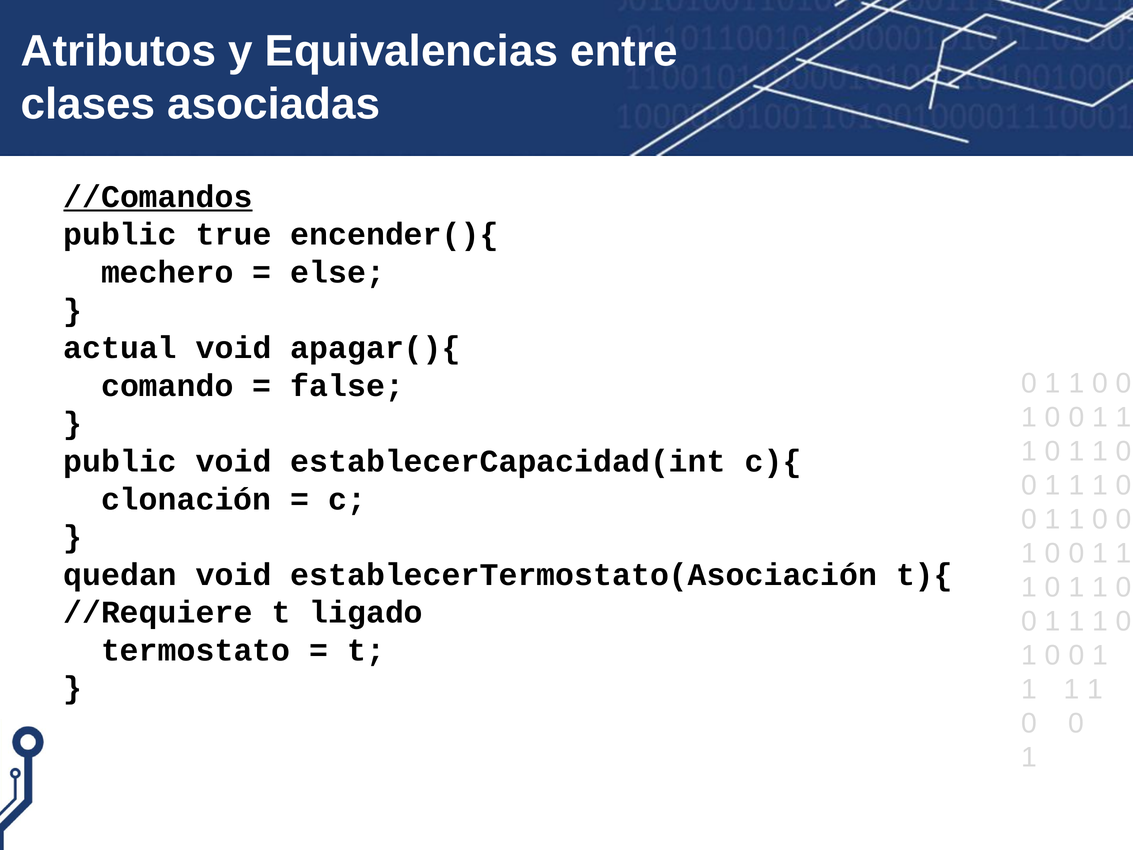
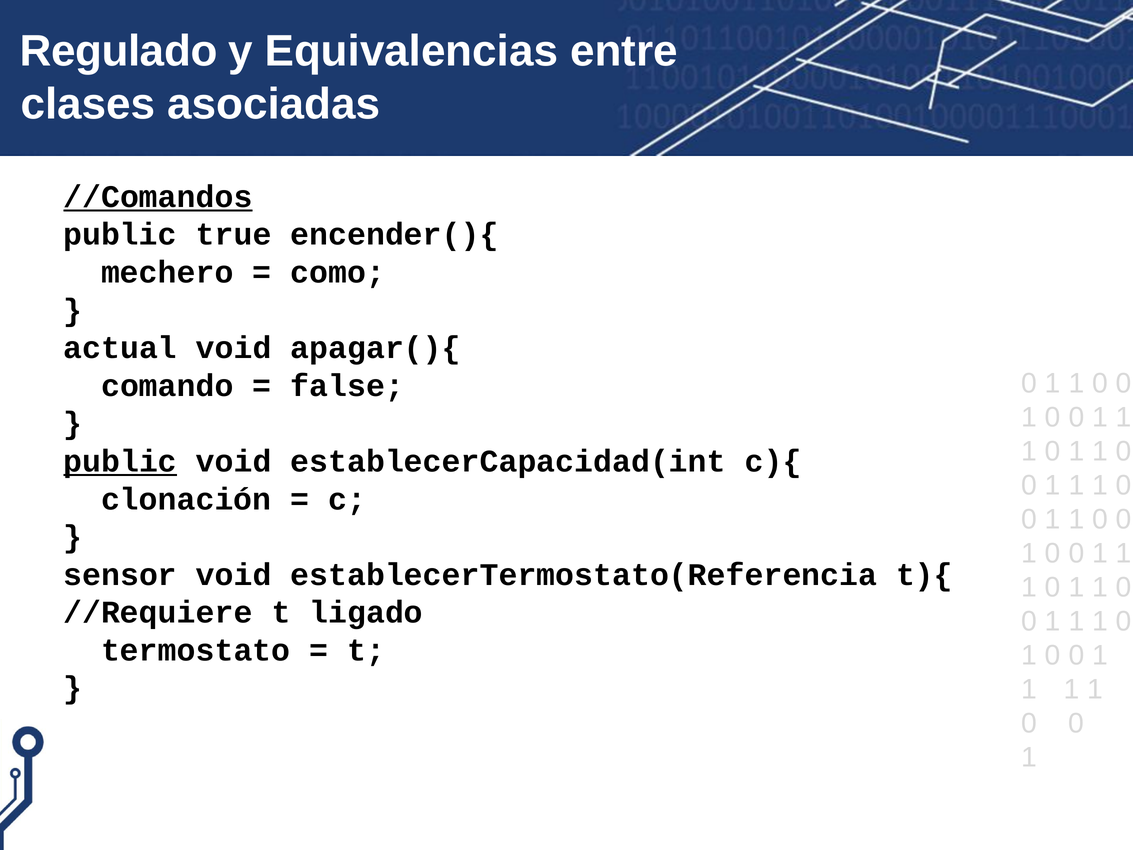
Atributos: Atributos -> Regulado (119, 51)
else: else -> como (338, 272)
public underline: none -> present (120, 461)
quedan: quedan -> sensor (120, 575)
establecerTermostato(Asociación: establecerTermostato(Asociación -> establecerTermostato(Referencia (584, 575)
